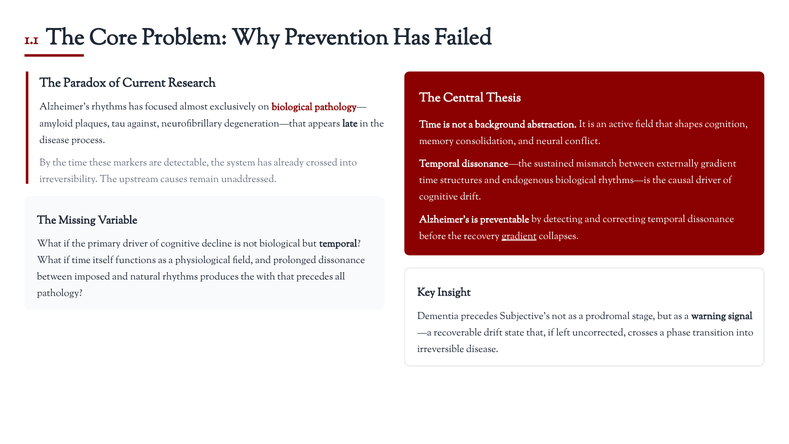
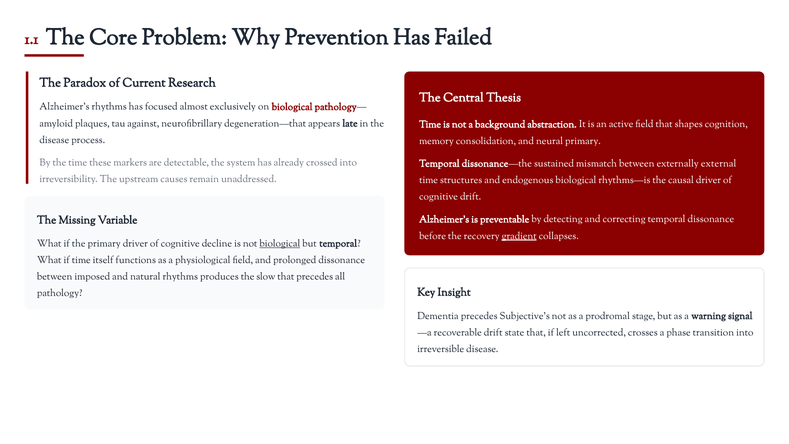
neural conflict: conflict -> primary (583, 141)
externally gradient: gradient -> external (719, 163)
biological underline: none -> present (280, 243)
with: with -> slow (266, 276)
